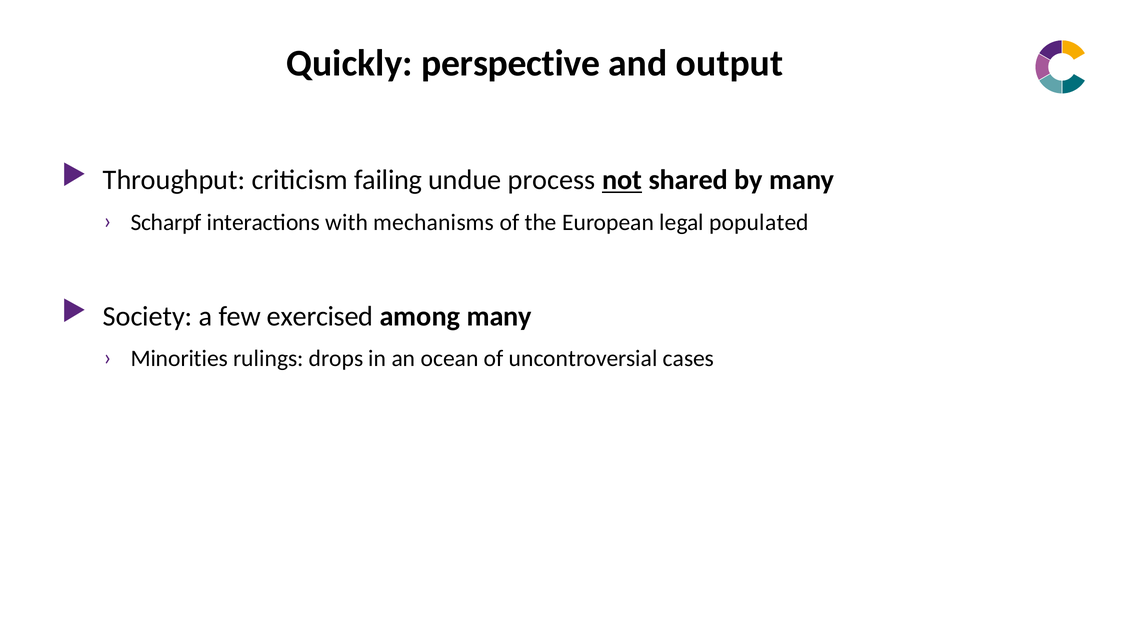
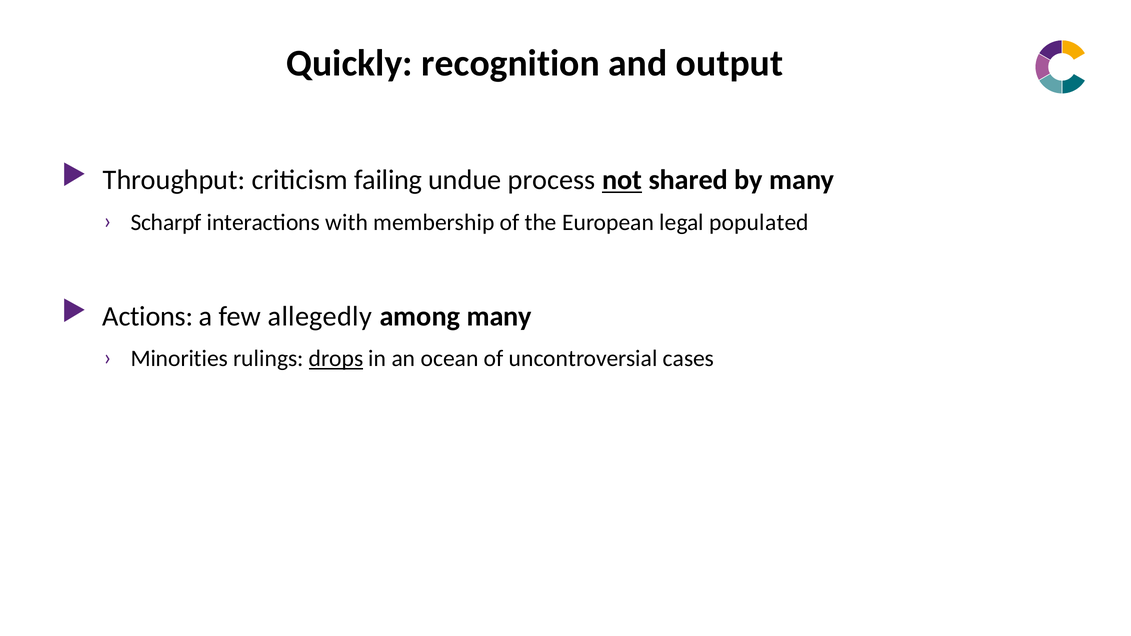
perspective: perspective -> recognition (511, 64)
mechanisms: mechanisms -> membership (434, 223)
Society: Society -> Actions (148, 316)
exercised: exercised -> allegedly (320, 316)
drops underline: none -> present (336, 359)
